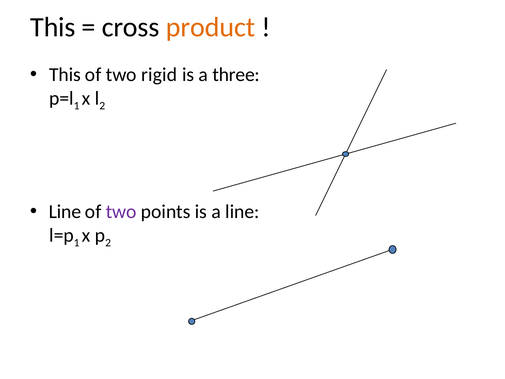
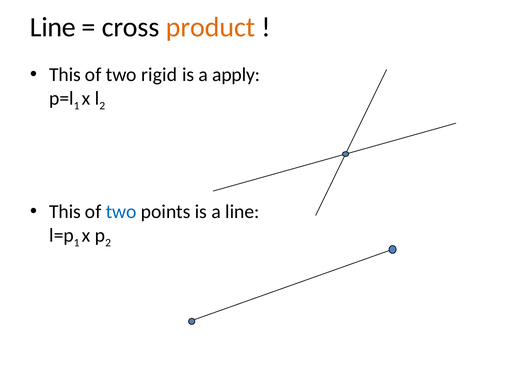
This: This -> Line (53, 27)
three: three -> apply (236, 75)
Line: Line -> This (65, 211)
two colour: purple -> blue (121, 211)
